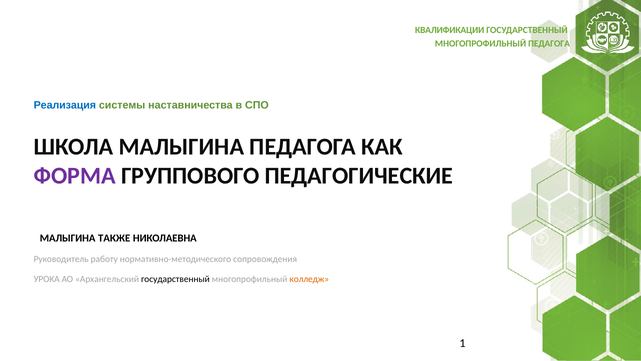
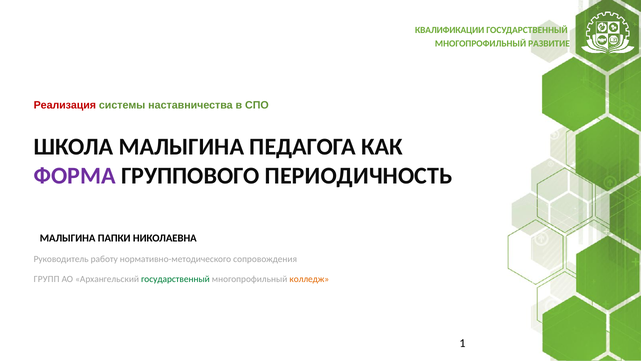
МНОГОПРОФИЛЬНЫЙ ПЕДАГОГА: ПЕДАГОГА -> РАЗВИТИЕ (549, 43)
Реализация colour: blue -> red (65, 105)
ПЕДАГОГИЧЕСКИЕ: ПЕДАГОГИЧЕСКИЕ -> ПЕРИОДИЧНОСТЬ (359, 176)
ТАКЖЕ: ТАКЖЕ -> ПАПКИ (114, 238)
УРОКА: УРОКА -> ГРУПП (47, 279)
государственный colour: black -> green (175, 279)
